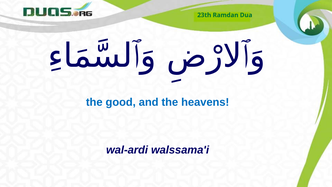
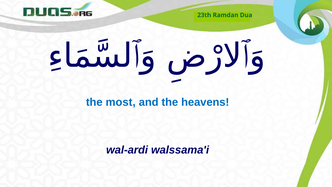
good: good -> most (121, 102)
